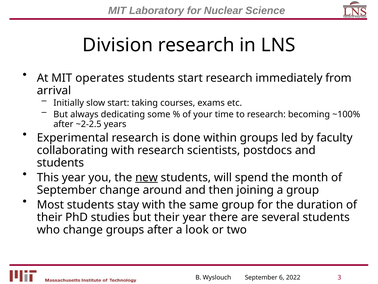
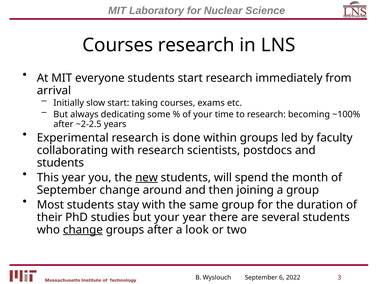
Division: Division -> Courses (118, 45)
operates: operates -> everyone (100, 78)
but their: their -> your (167, 217)
change underline: none -> present (83, 229)
